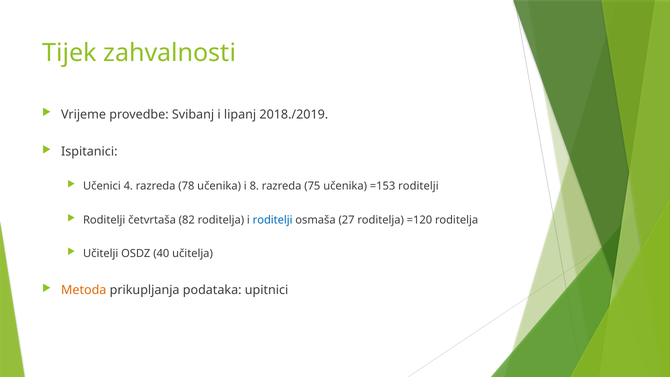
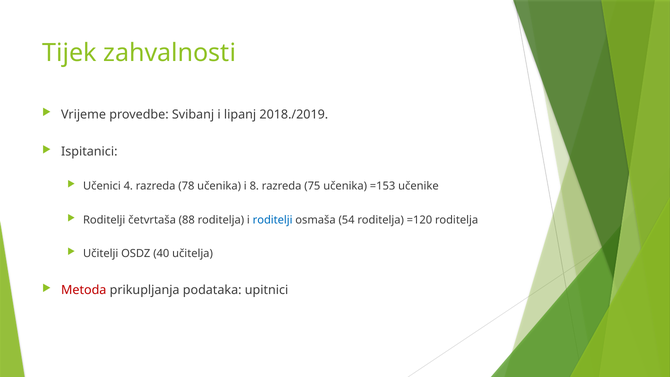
=153 roditelji: roditelji -> učenike (418, 186)
82: 82 -> 88 (187, 220)
27: 27 -> 54 (347, 220)
Metoda colour: orange -> red (84, 290)
